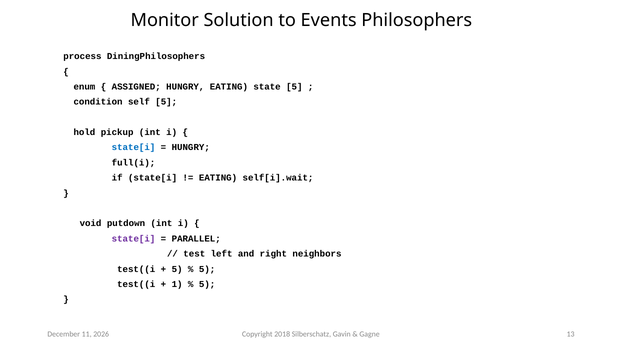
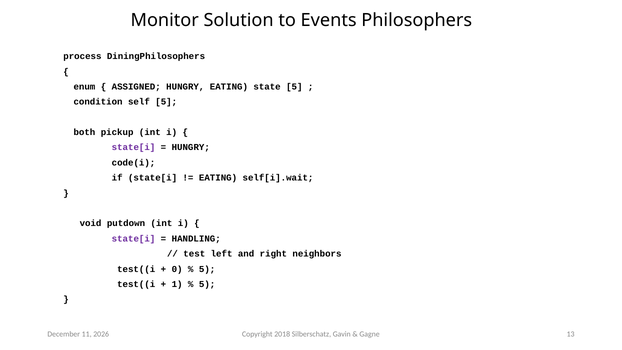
hold: hold -> both (84, 132)
state[i colour: blue -> purple (134, 147)
full(i: full(i -> code(i (134, 163)
PARALLEL: PARALLEL -> HANDLING (196, 239)
5: 5 -> 0 (177, 269)
